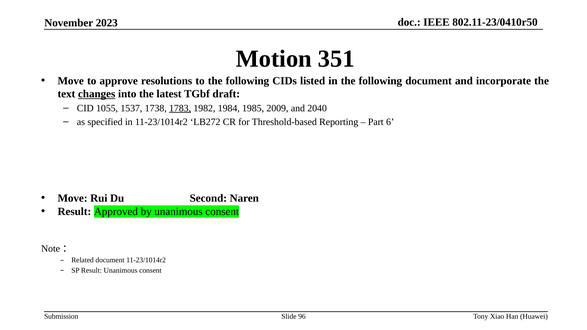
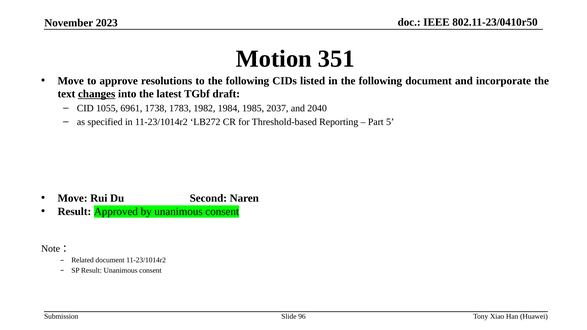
1537: 1537 -> 6961 (131, 108)
1783 underline: present -> none (180, 108)
2009: 2009 -> 2037 (277, 108)
6: 6 -> 5 (390, 122)
